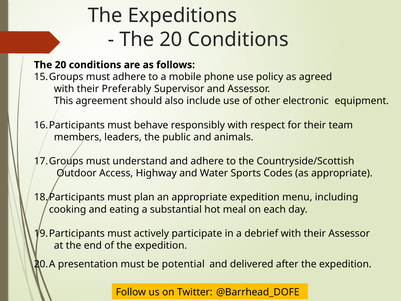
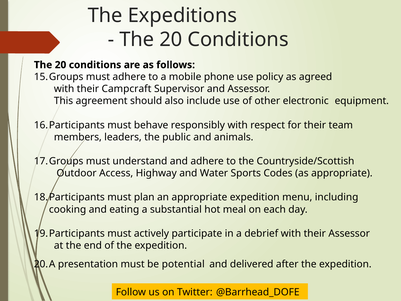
Preferably: Preferably -> Campcraft (126, 89)
